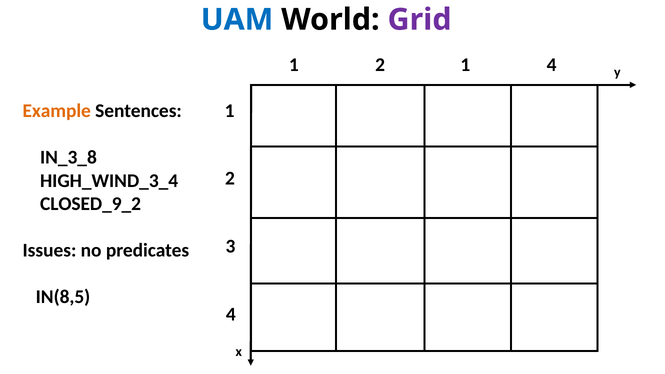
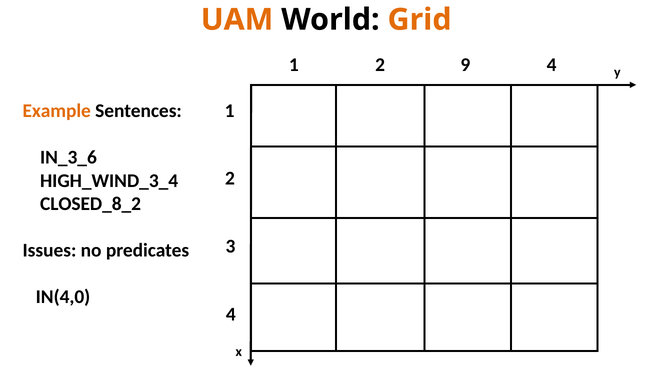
UAM colour: blue -> orange (237, 20)
Grid colour: purple -> orange (420, 20)
2 1: 1 -> 9 (465, 65)
IN_3_8: IN_3_8 -> IN_3_6 (68, 157)
CLOSED_9_2: CLOSED_9_2 -> CLOSED_8_2 (90, 204)
IN(8,5: IN(8,5 -> IN(4,0 (63, 297)
